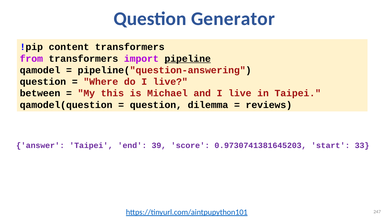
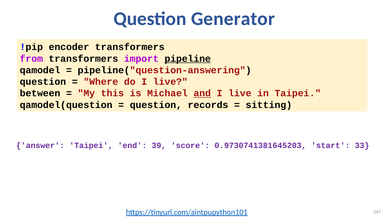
content: content -> encoder (69, 47)
and underline: none -> present (202, 93)
dilemma: dilemma -> records (208, 105)
reviews: reviews -> sitting (269, 105)
